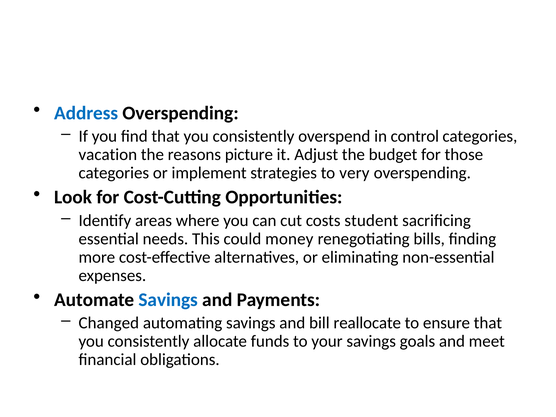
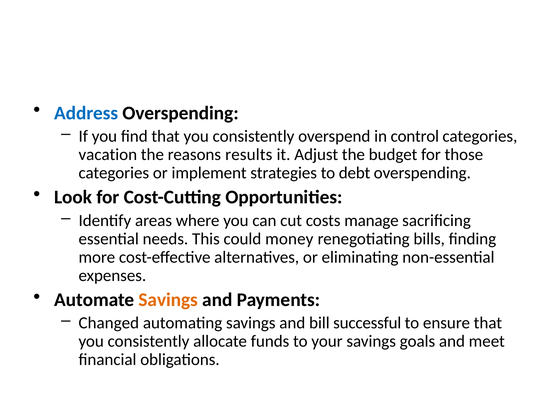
picture: picture -> results (249, 155)
very: very -> debt (355, 173)
student: student -> manage (371, 220)
Savings colour: blue -> orange (168, 300)
reallocate: reallocate -> successful (367, 323)
